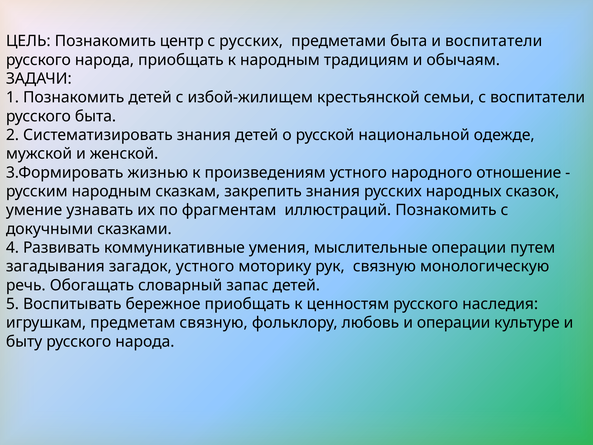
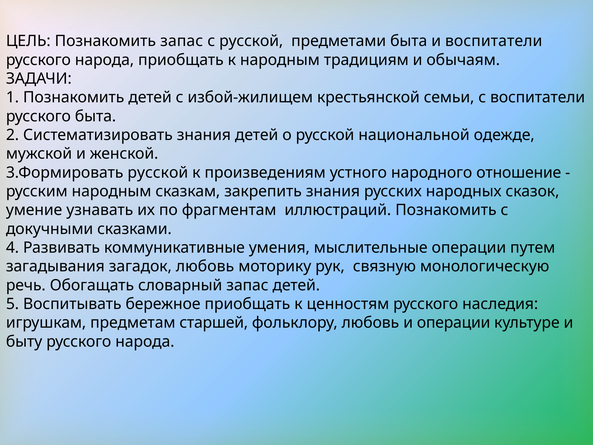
Познакомить центр: центр -> запас (182, 41)
с русских: русских -> русской (251, 41)
3.Формировать жизнью: жизнью -> русской (158, 172)
загадок устного: устного -> любовь (205, 266)
предметам связную: связную -> старшей (214, 323)
